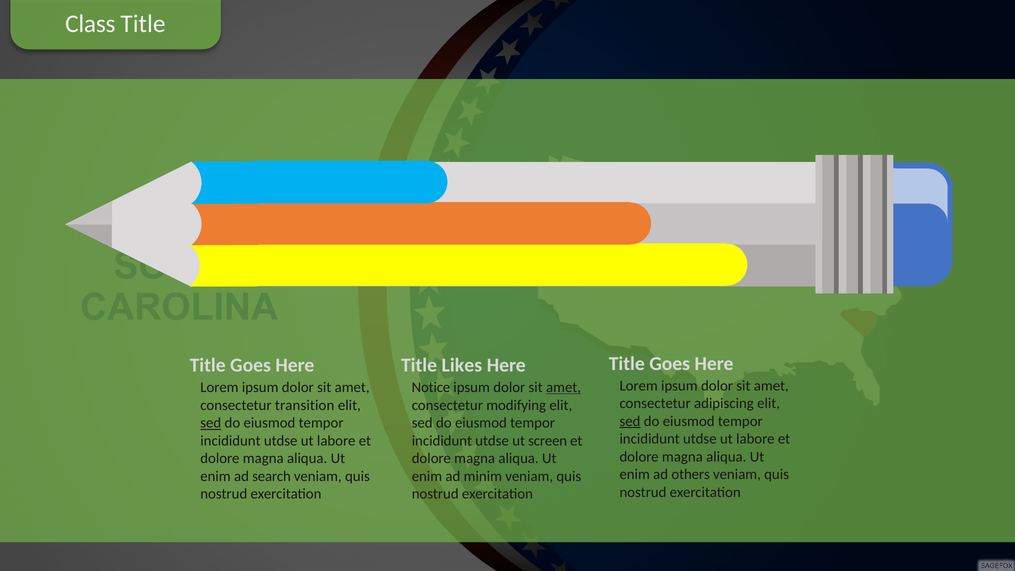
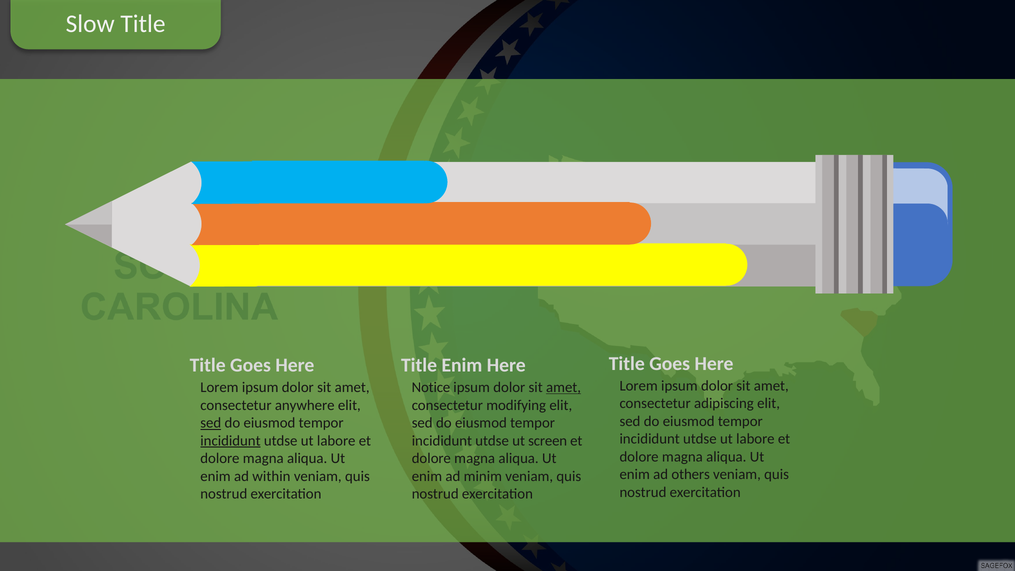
Class: Class -> Slow (90, 24)
Title Likes: Likes -> Enim (462, 365)
transition: transition -> anywhere (305, 405)
sed underline: present -> none (630, 421)
incididunt underline: none -> present (230, 441)
search: search -> within (271, 476)
